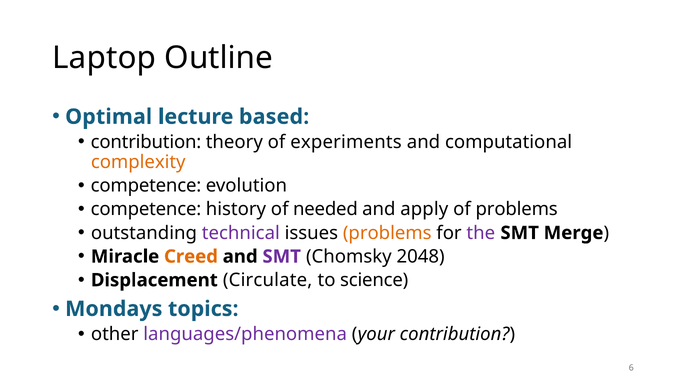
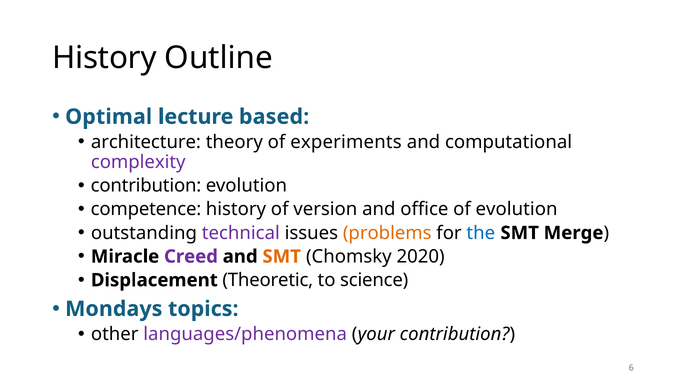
Laptop: Laptop -> History (104, 58)
contribution: contribution -> architecture (146, 142)
complexity colour: orange -> purple (138, 162)
competence: competence -> contribution (146, 186)
needed: needed -> version (325, 209)
apply: apply -> office (424, 209)
of problems: problems -> evolution (517, 209)
the colour: purple -> blue (481, 233)
Creed colour: orange -> purple (191, 256)
SMT colour: purple -> orange (282, 256)
2048: 2048 -> 2020 (421, 256)
Circulate: Circulate -> Theoretic (268, 280)
